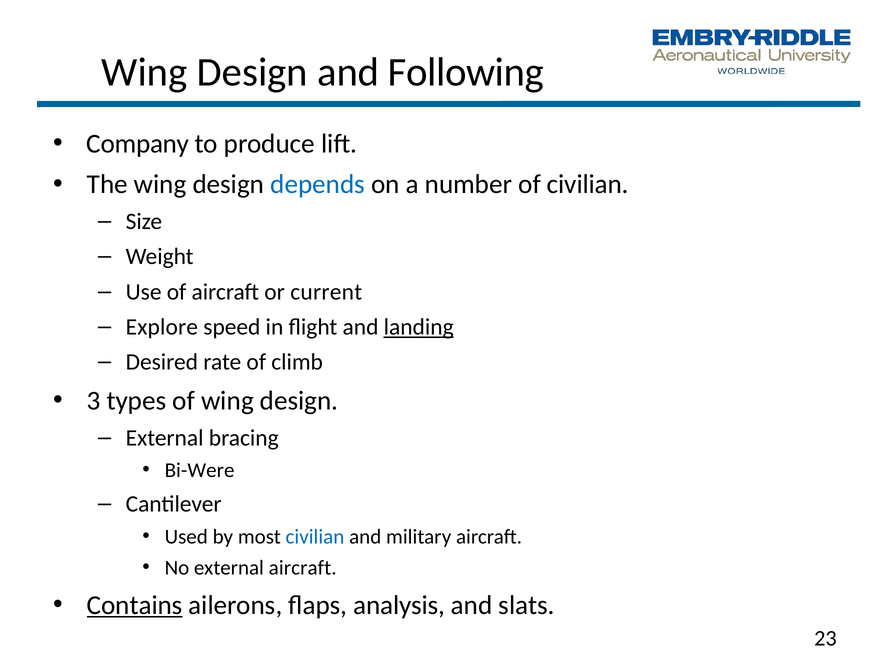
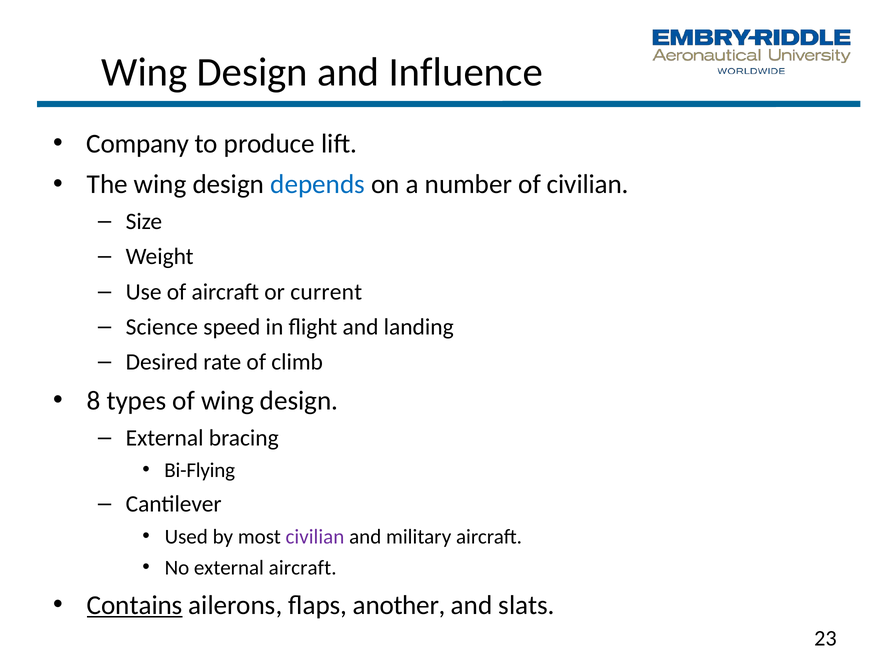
Following: Following -> Influence (466, 72)
Explore: Explore -> Science (162, 327)
landing underline: present -> none (419, 327)
3: 3 -> 8 (94, 400)
Bi-Were: Bi-Were -> Bi-Flying (200, 470)
civilian colour: blue -> purple (315, 536)
analysis: analysis -> another (399, 605)
